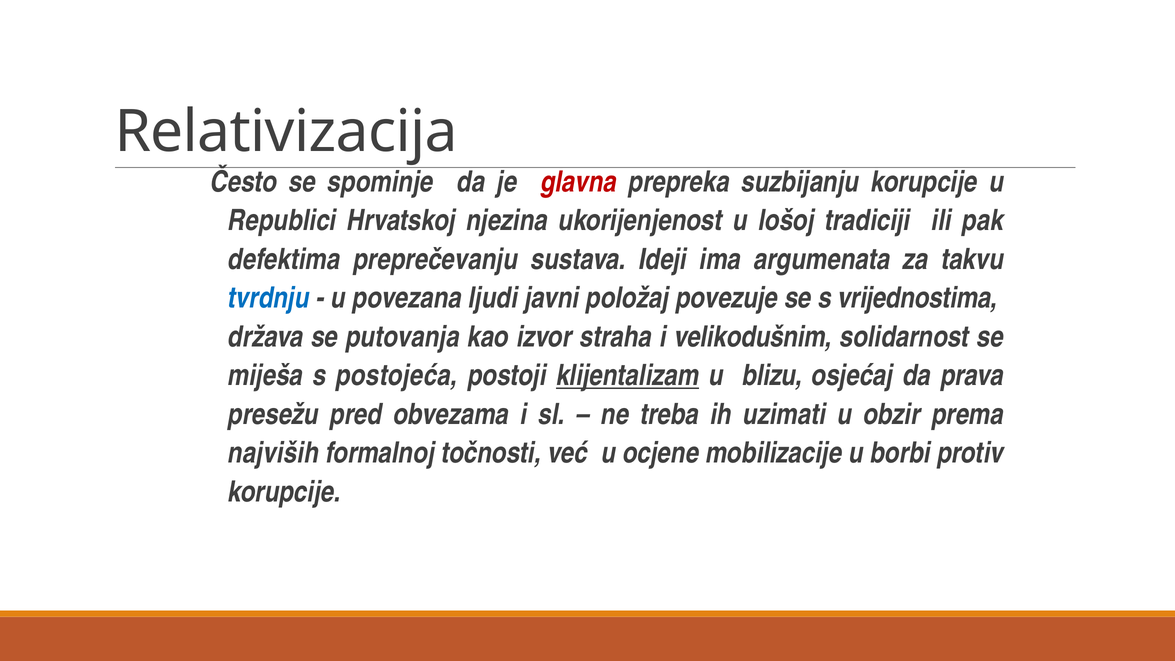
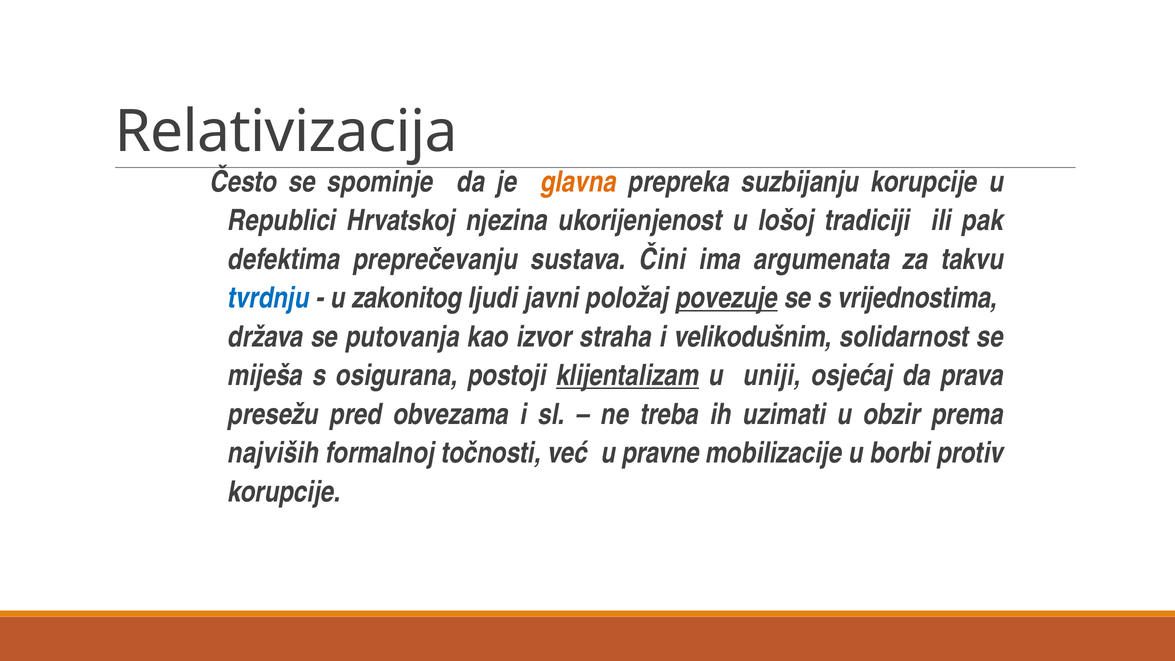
glavna colour: red -> orange (579, 182)
Ideji: Ideji -> Čini (663, 259)
povezana: povezana -> zakonitog (407, 298)
povezuje underline: none -> present (727, 298)
postojeća: postojeća -> osigurana (397, 376)
blizu: blizu -> uniji (772, 376)
ocjene: ocjene -> pravne (661, 453)
